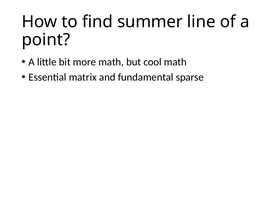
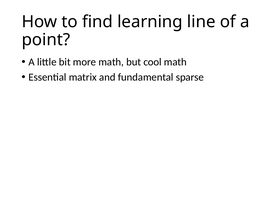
summer: summer -> learning (150, 22)
